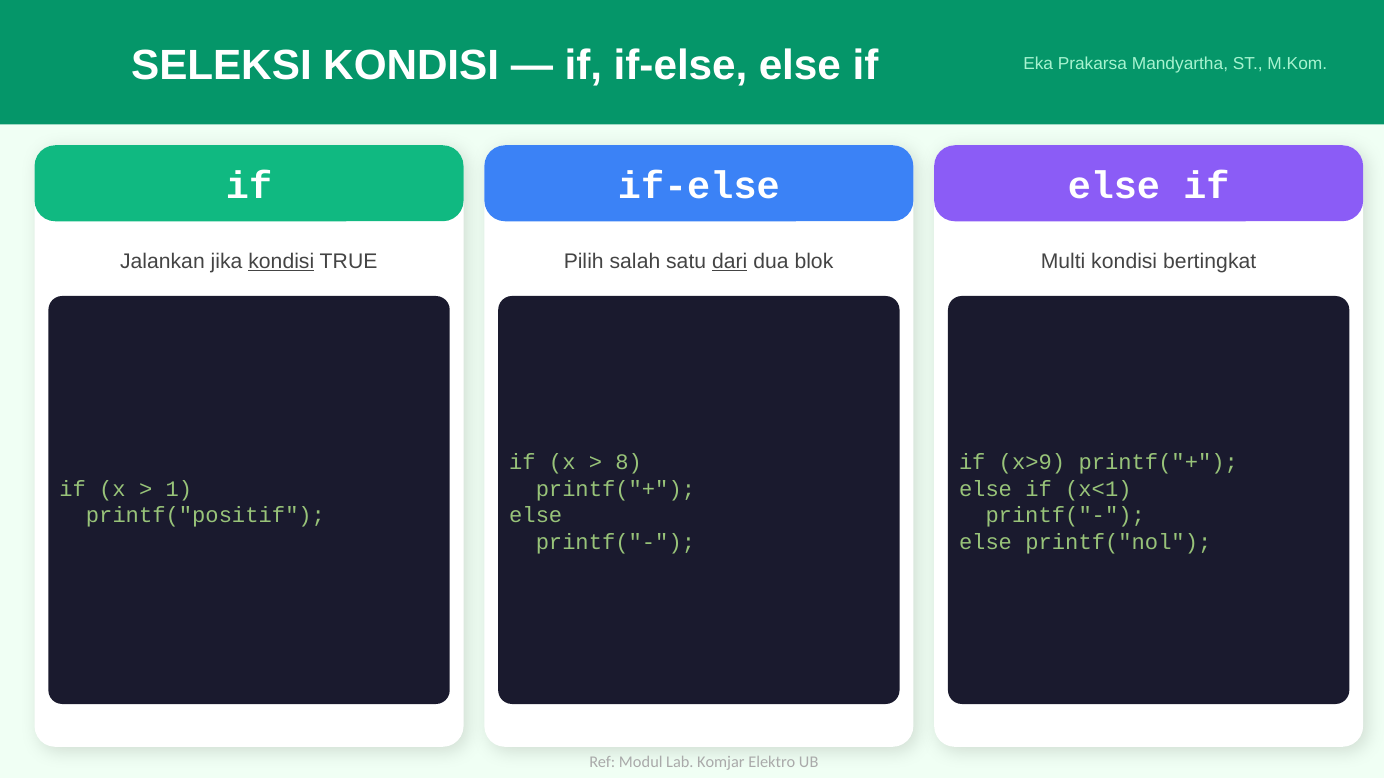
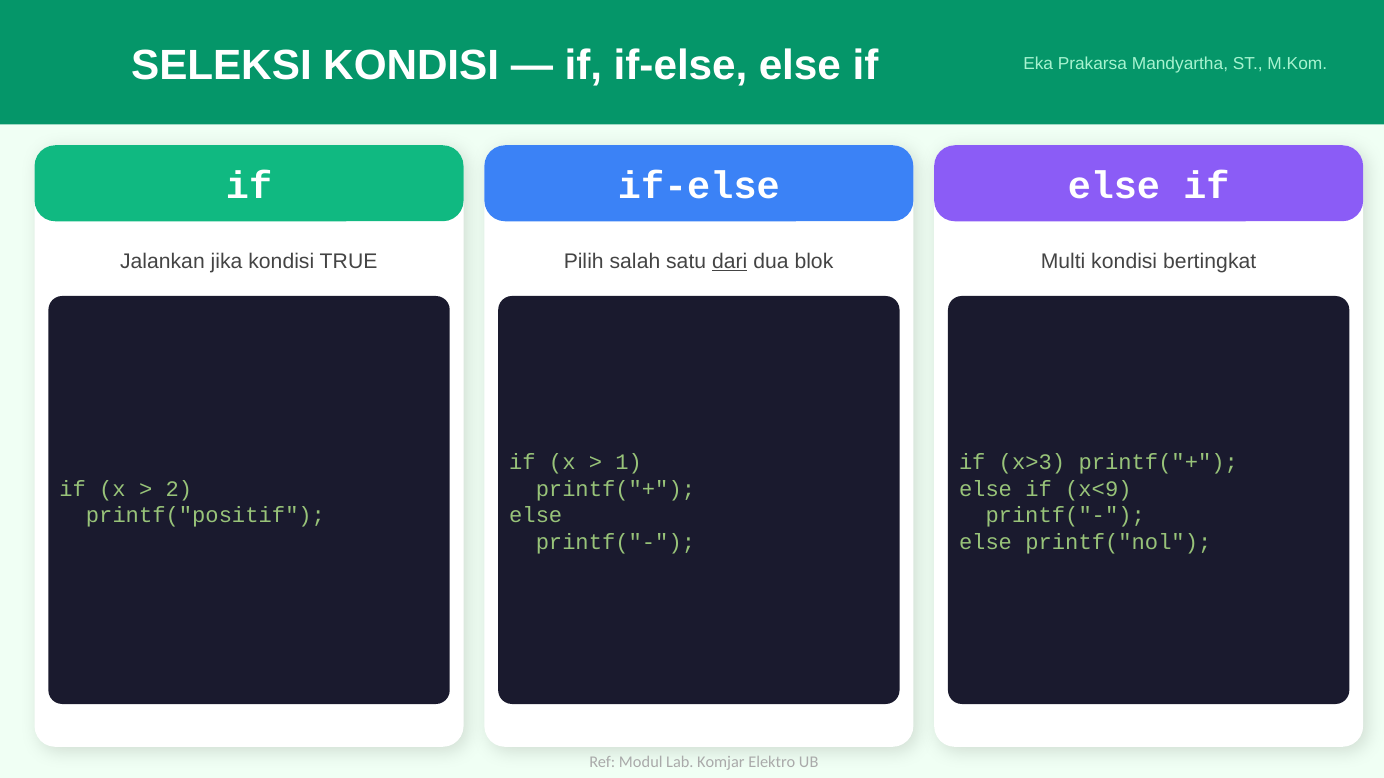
kondisi underline: present -> none (281, 262)
8: 8 -> 1 (629, 463)
x>9: x>9 -> x>3 (1032, 463)
1: 1 -> 2 (179, 489)
x<1: x<1 -> x<9 (1098, 489)
